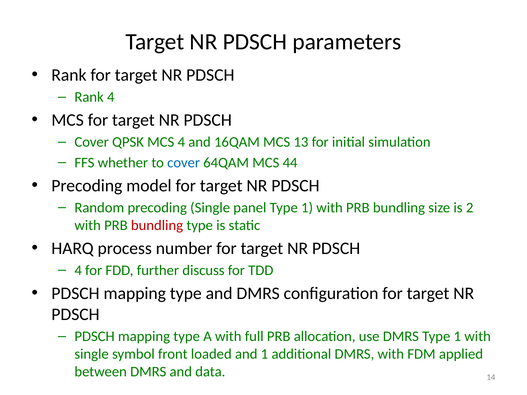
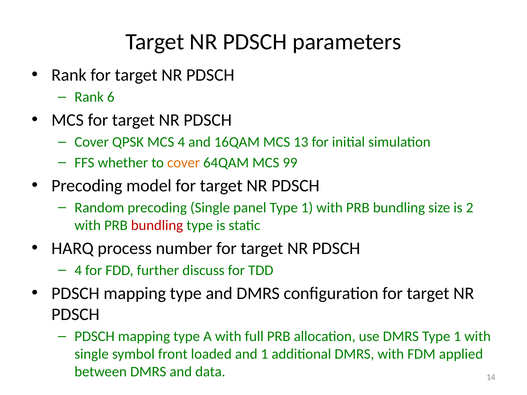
Rank 4: 4 -> 6 (111, 97)
cover colour: blue -> orange (184, 163)
44: 44 -> 99 (290, 163)
